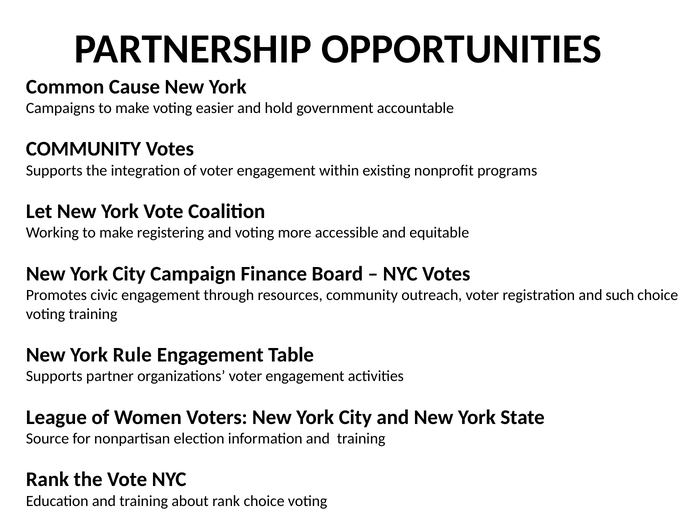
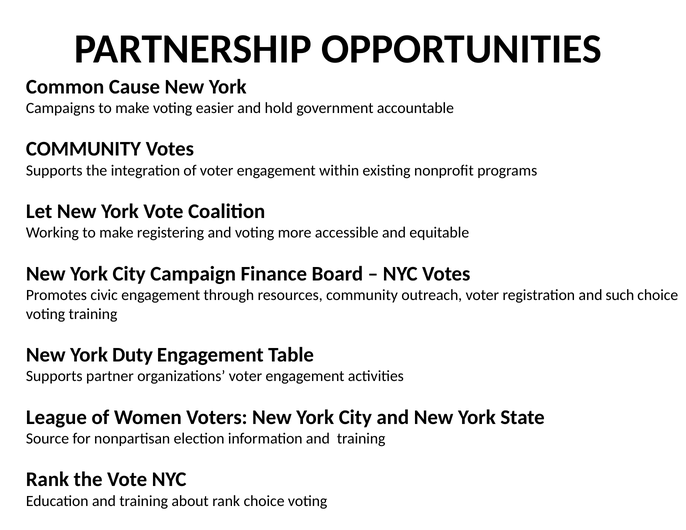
Rule: Rule -> Duty (133, 355)
